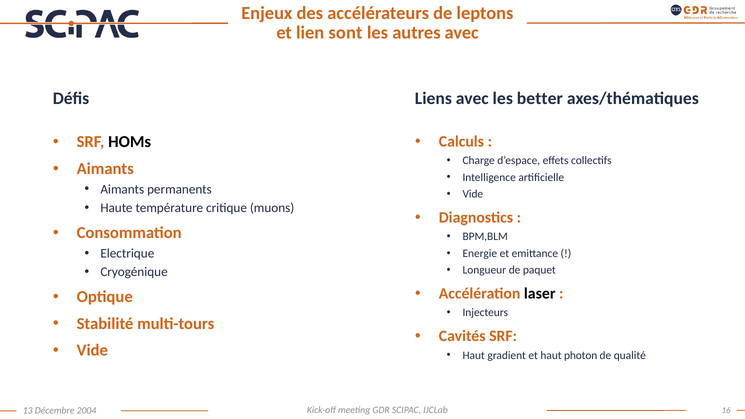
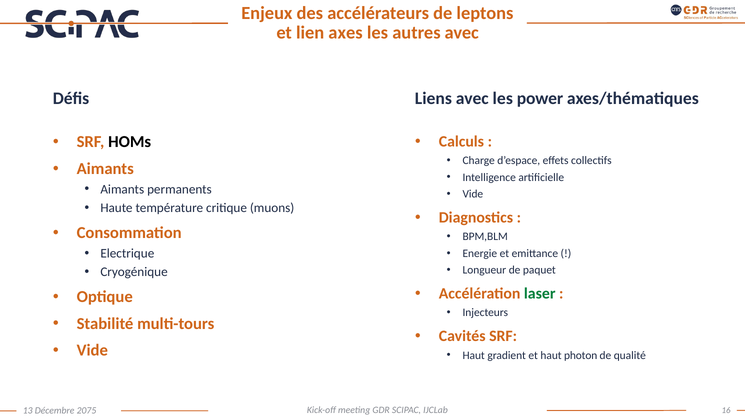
sont: sont -> axes (346, 33)
better: better -> power (540, 99)
laser colour: black -> green (540, 294)
2004: 2004 -> 2075 (86, 410)
